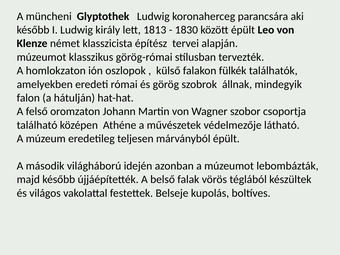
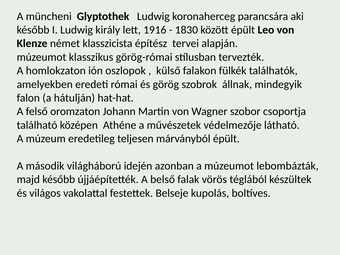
1813: 1813 -> 1916 (155, 30)
